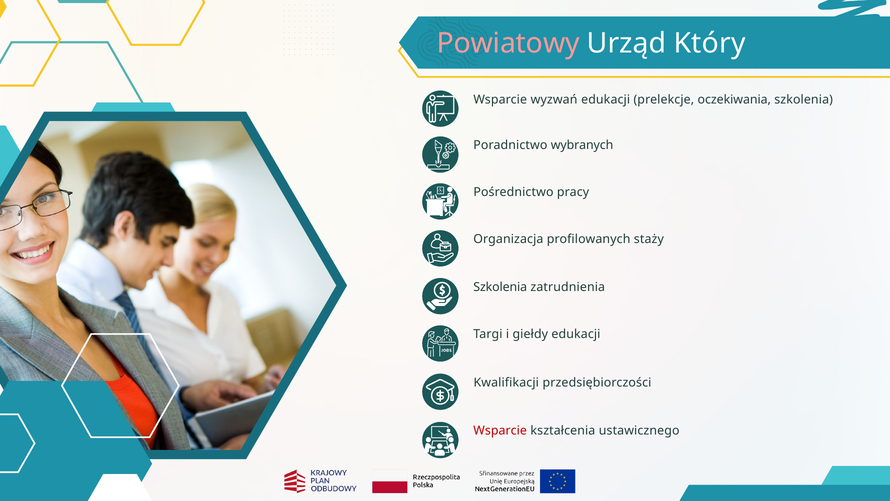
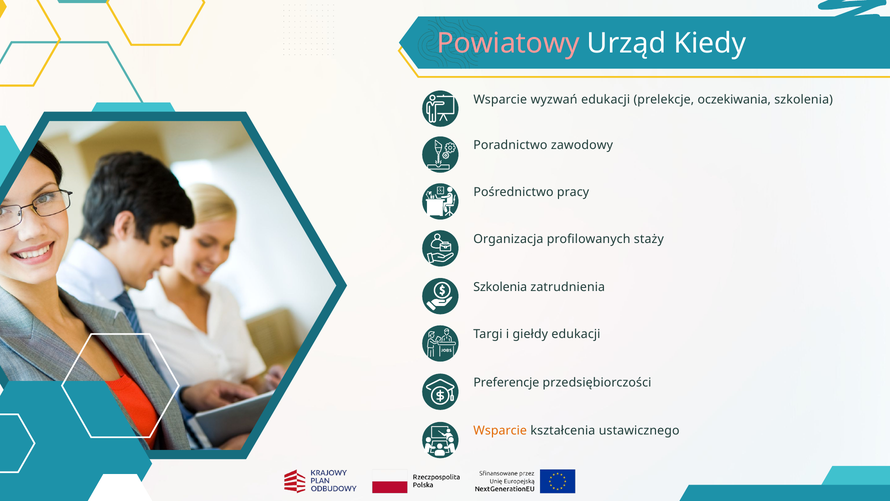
Który: Który -> Kiedy (710, 43)
wybranych: wybranych -> zawodowy (582, 145)
Kwalifikacji: Kwalifikacji -> Preferencje (506, 382)
Wsparcie colour: red -> orange (500, 431)
